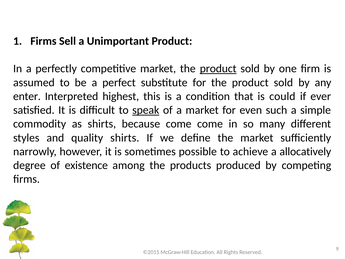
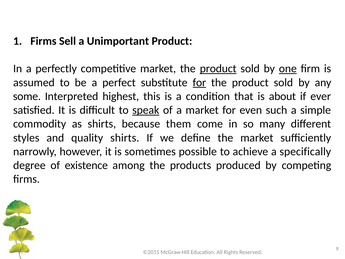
one underline: none -> present (288, 69)
for underline: none -> present (199, 82)
enter: enter -> some (27, 96)
could: could -> about (282, 96)
because come: come -> them (179, 124)
allocatively: allocatively -> specifically (305, 151)
